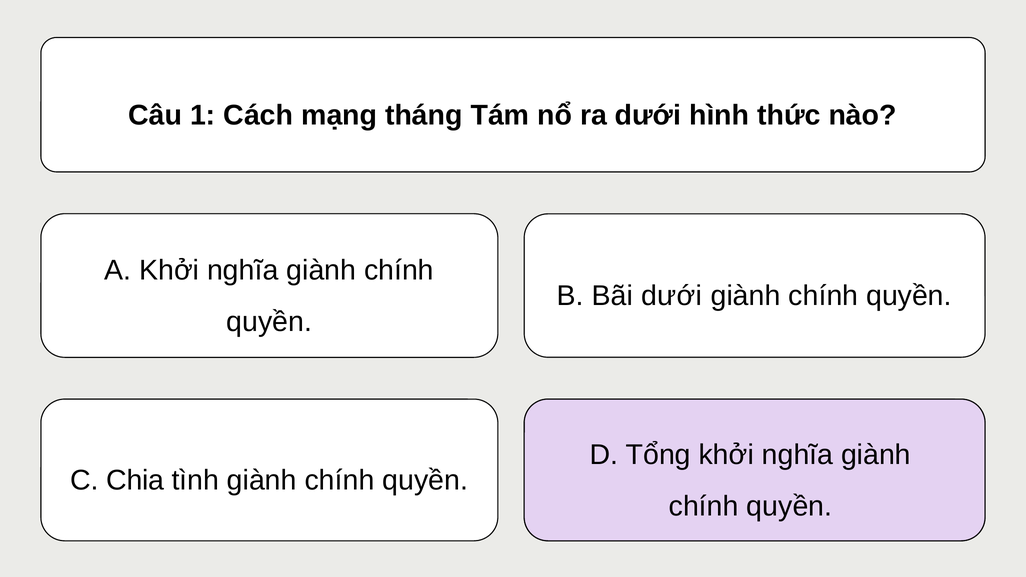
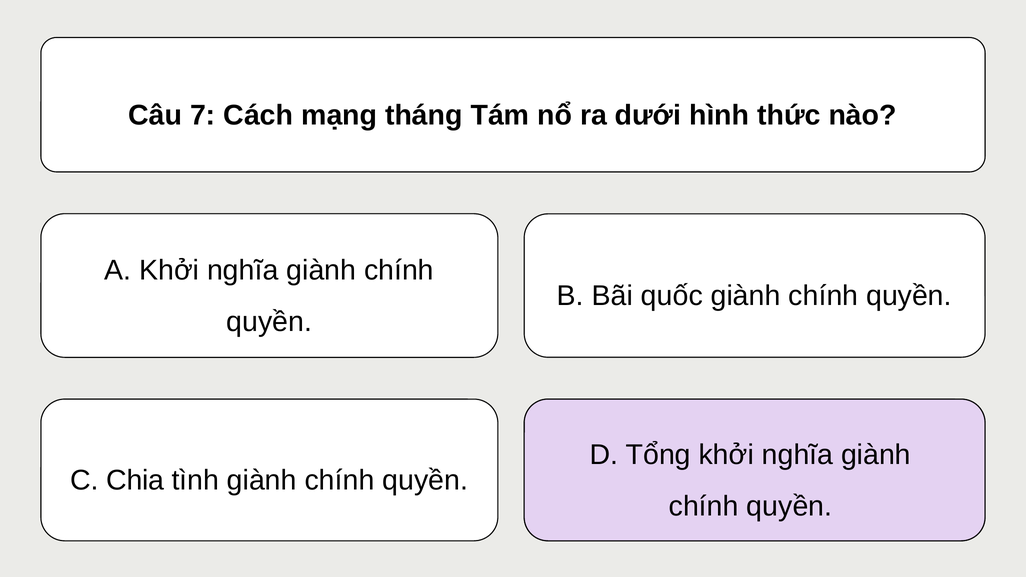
1: 1 -> 7 (203, 115)
Bãi dưới: dưới -> quốc (672, 296)
